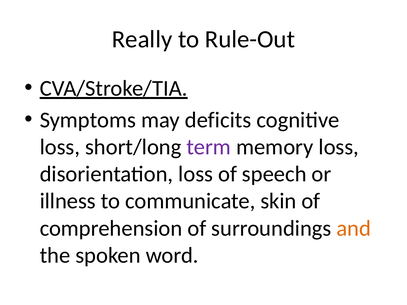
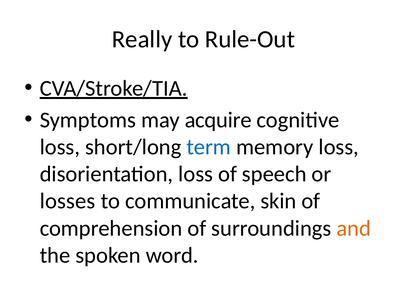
deficits: deficits -> acquire (218, 120)
term colour: purple -> blue (209, 147)
illness: illness -> losses (68, 201)
